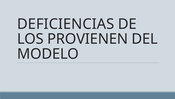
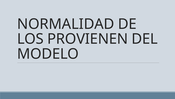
DEFICIENCIAS: DEFICIENCIAS -> NORMALIDAD (66, 24)
